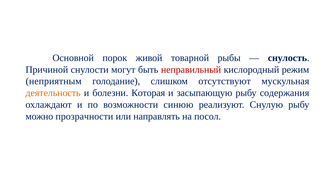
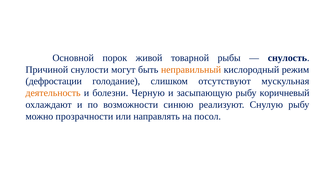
неправильный colour: red -> orange (191, 70)
неприятным: неприятным -> дефростации (54, 81)
Которая: Которая -> Черную (148, 93)
содержания: содержания -> коричневый (285, 93)
